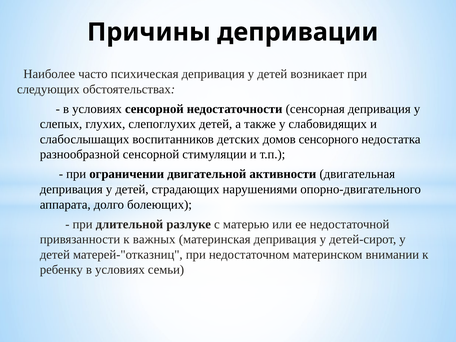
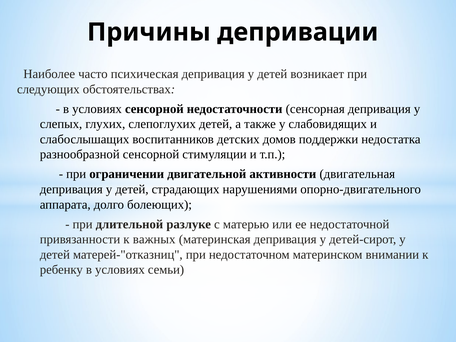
сенсорного: сенсорного -> поддержки (329, 139)
